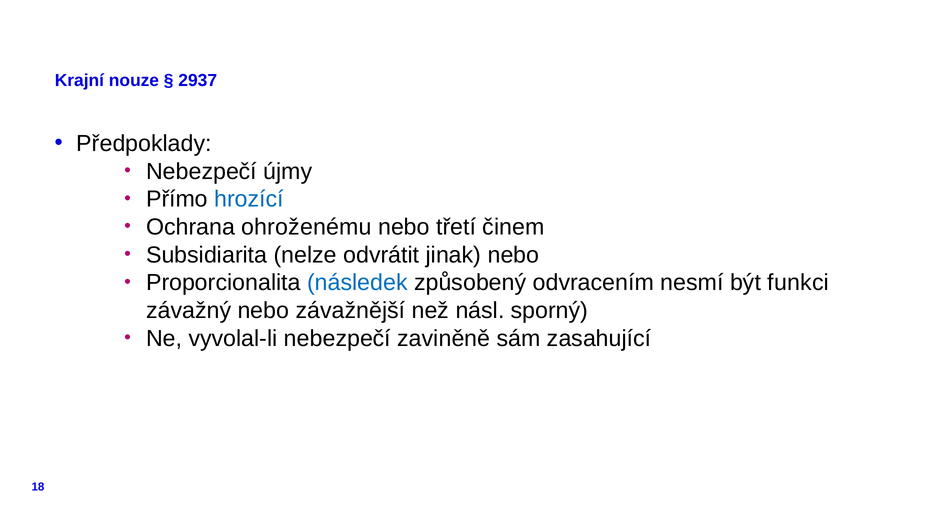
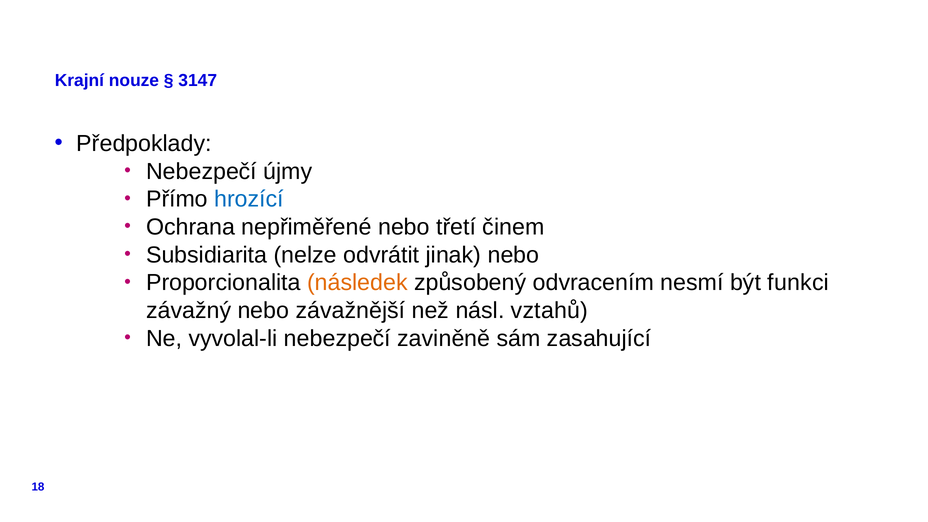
2937: 2937 -> 3147 (198, 80)
ohroženému: ohroženému -> nepřiměřené (307, 227)
následek colour: blue -> orange (357, 283)
sporný: sporný -> vztahů (549, 311)
